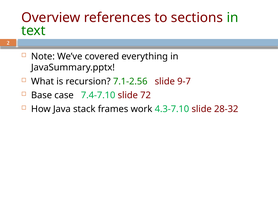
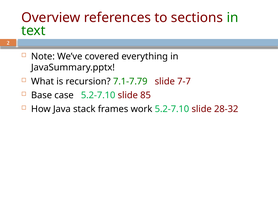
7.1-2.56: 7.1-2.56 -> 7.1-7.79 (130, 81)
9-7: 9-7 -> 7-7 (184, 81)
case 7.4-7.10: 7.4-7.10 -> 5.2-7.10 (98, 95)
72: 72 -> 85 (146, 95)
work 4.3-7.10: 4.3-7.10 -> 5.2-7.10 (172, 109)
